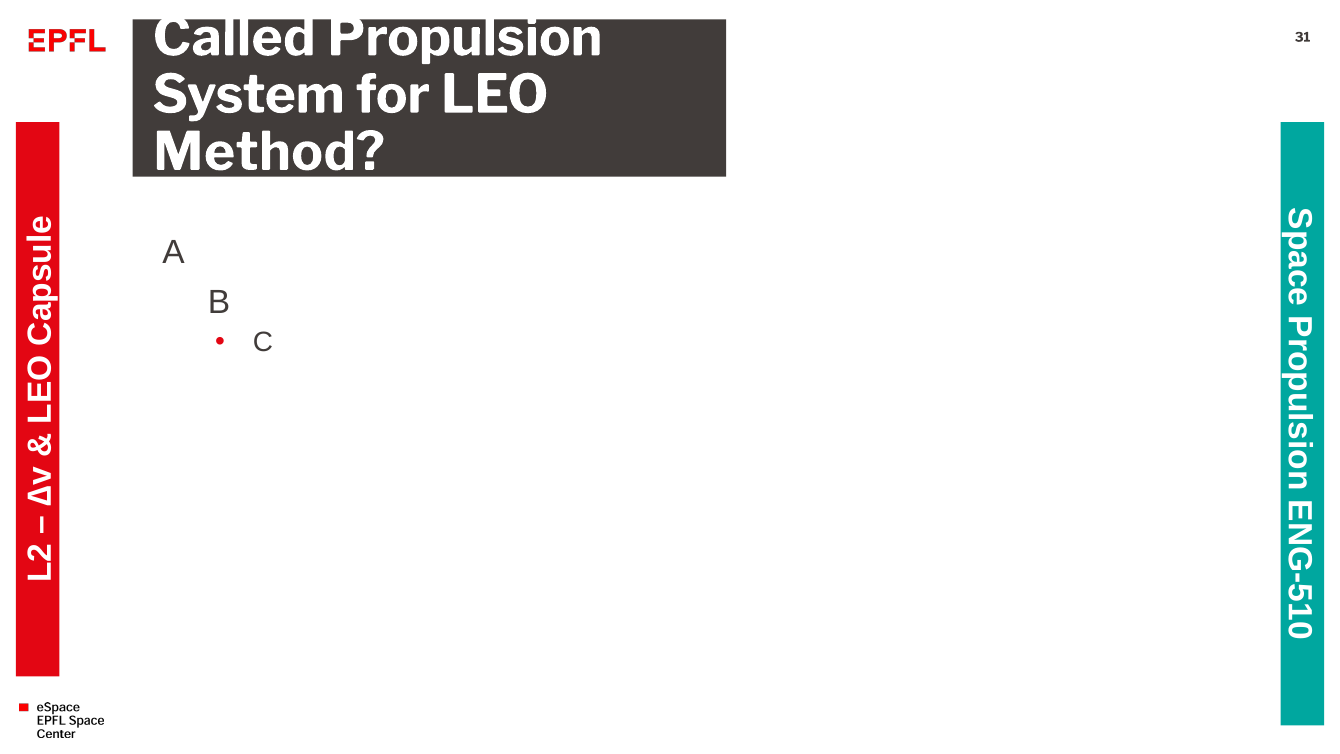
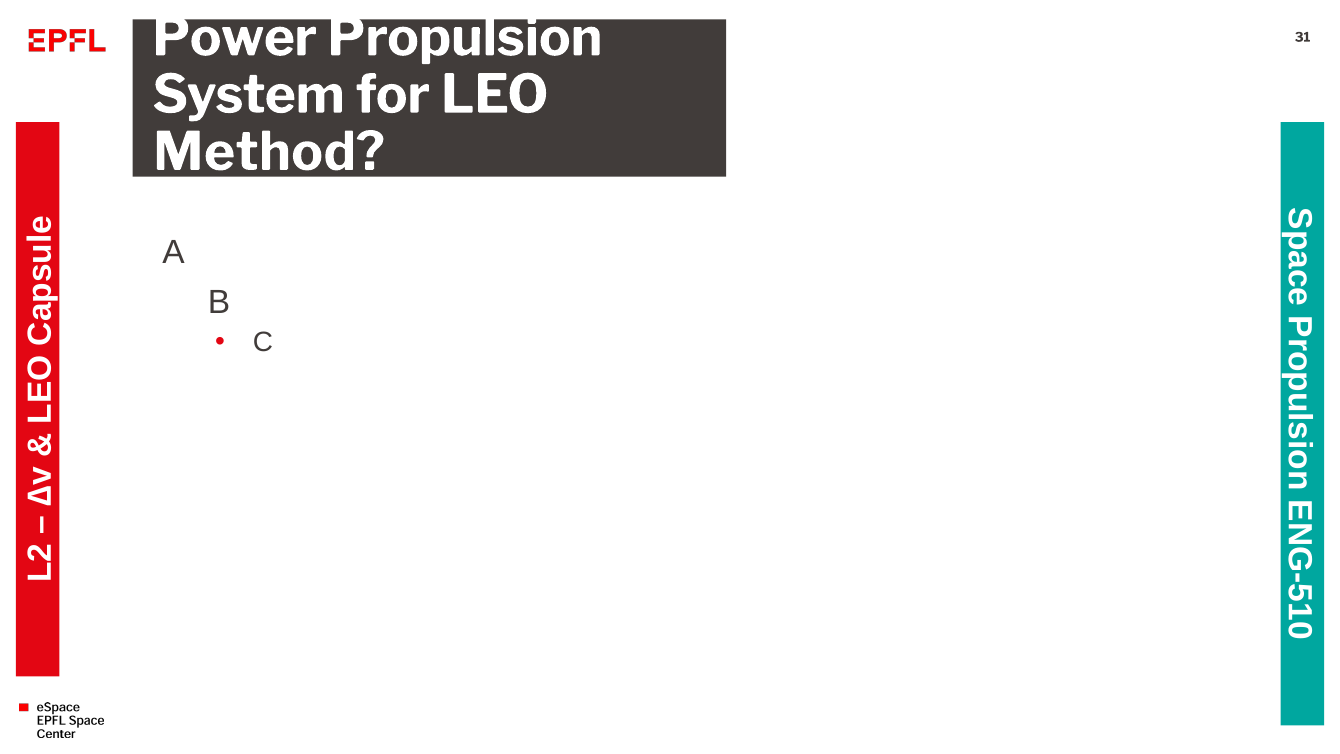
Called: Called -> Power (235, 38)
